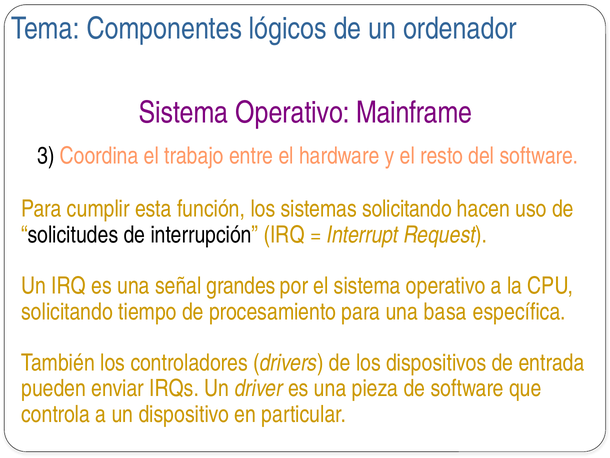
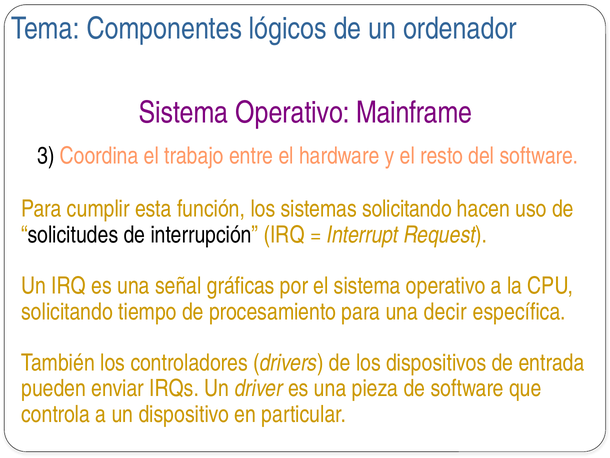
grandes: grandes -> gráficas (241, 286)
basa: basa -> decir (445, 311)
